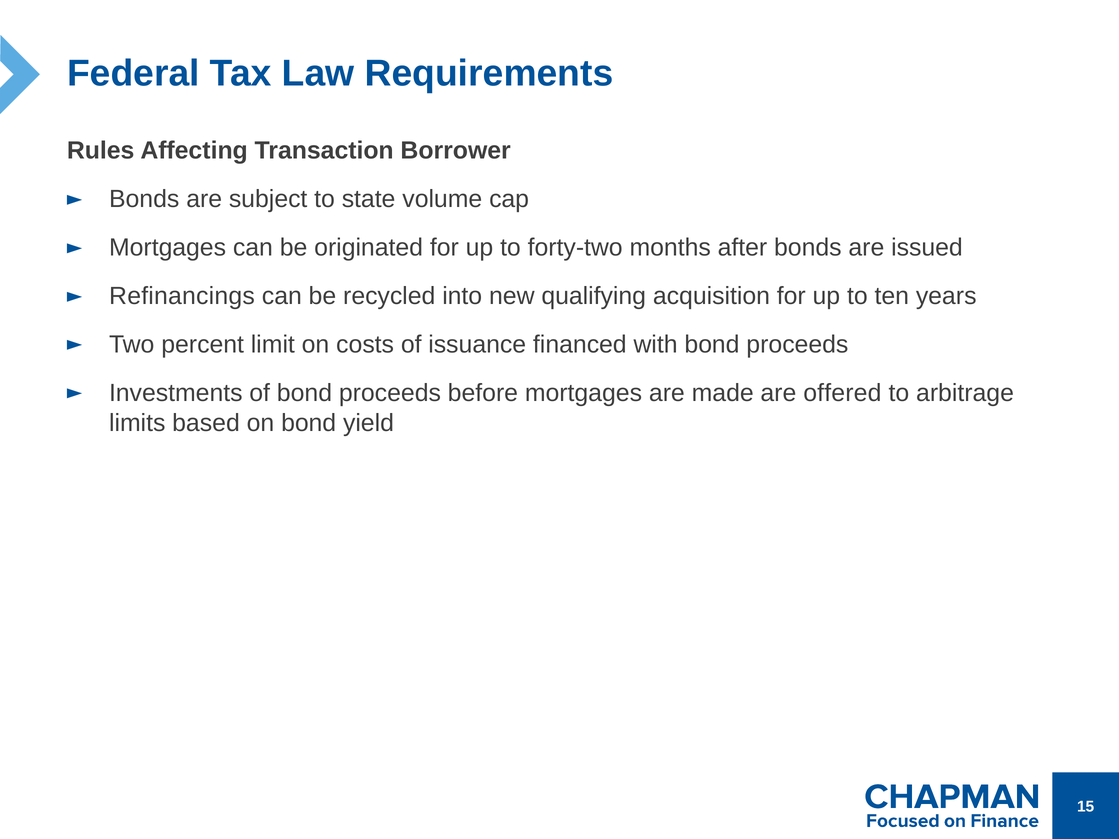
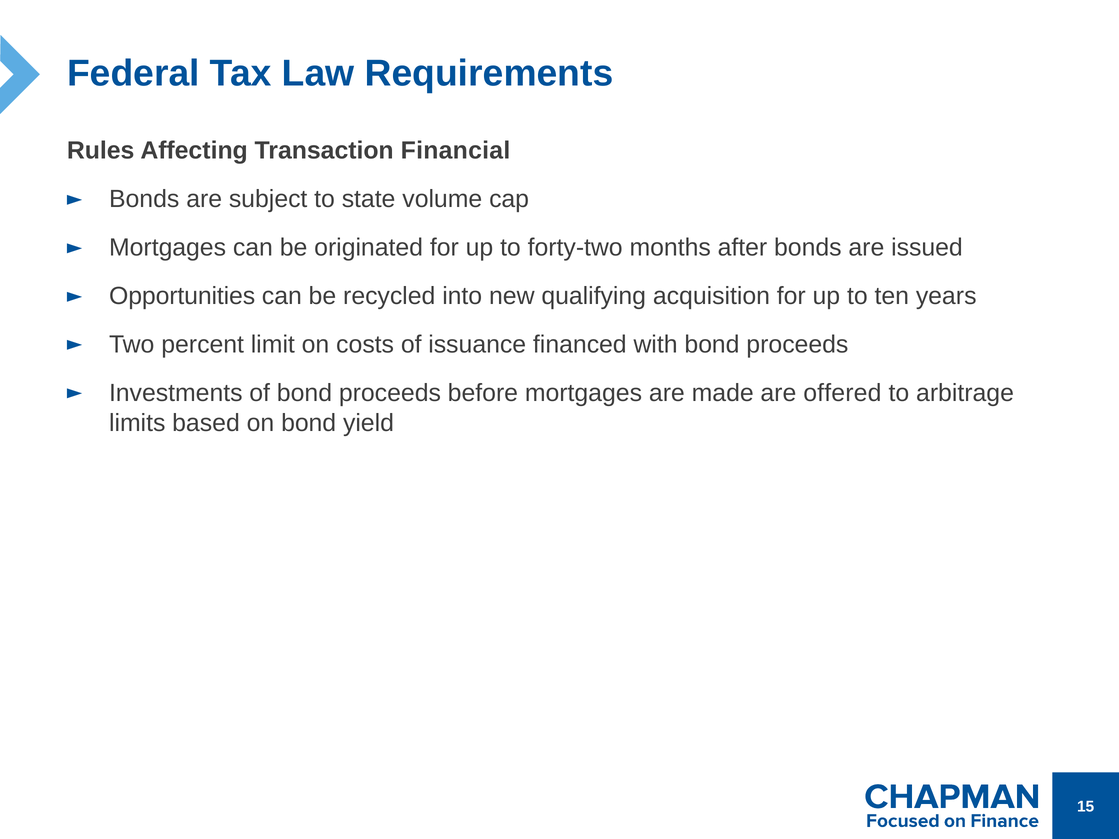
Borrower: Borrower -> Financial (456, 151)
Refinancings: Refinancings -> Opportunities (182, 296)
